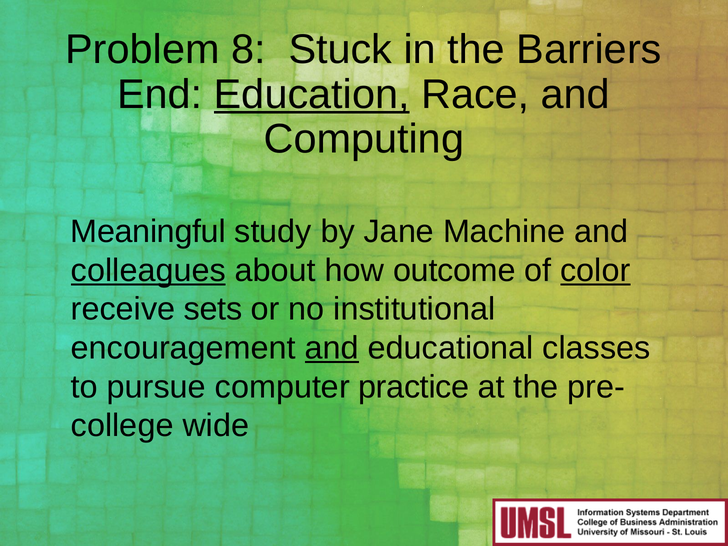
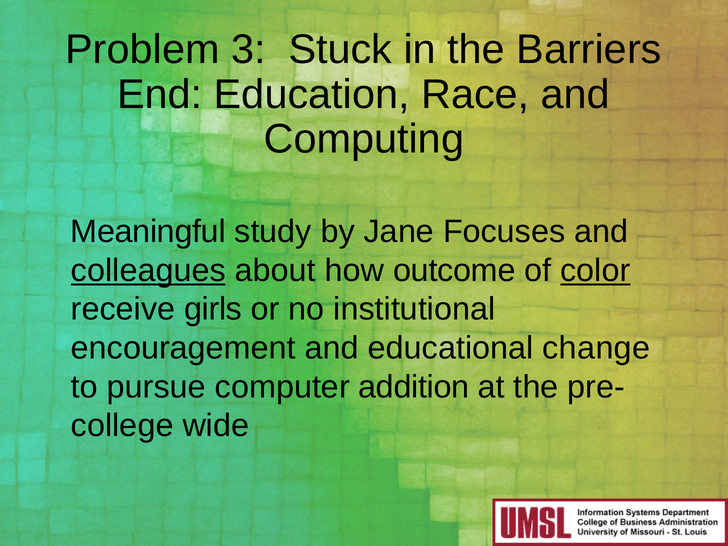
8: 8 -> 3 (248, 50)
Education underline: present -> none (312, 95)
Machine: Machine -> Focuses (504, 232)
sets: sets -> girls (213, 309)
and underline: present -> none (332, 348)
classes: classes -> change (596, 348)
practice: practice -> addition (414, 387)
